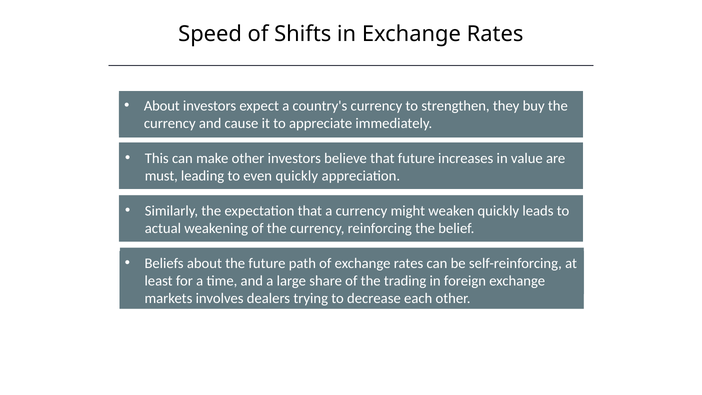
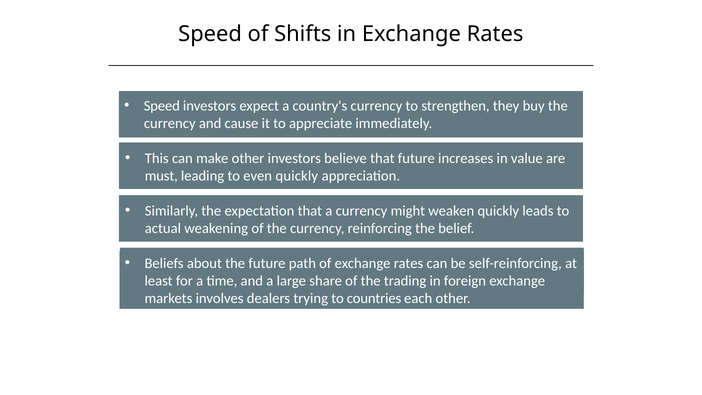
About: About -> Speed (162, 106)
decrease: decrease -> countries (374, 298)
